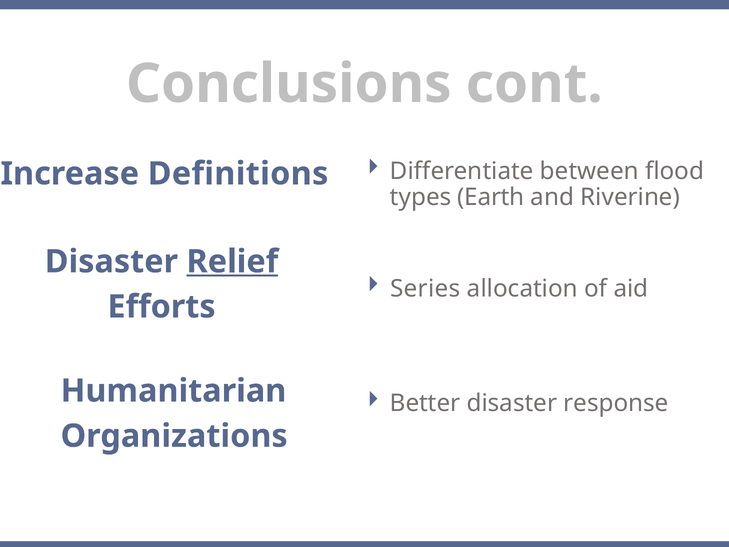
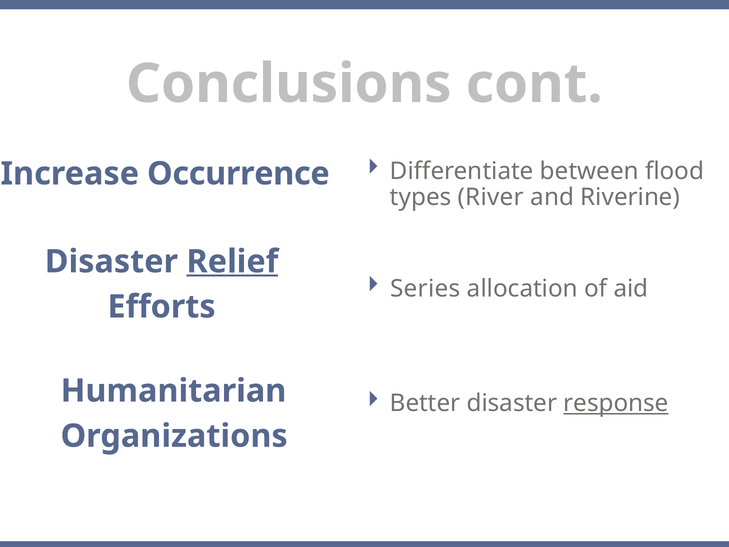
Definitions: Definitions -> Occurrence (238, 174)
Earth: Earth -> River (491, 197)
response underline: none -> present (616, 403)
